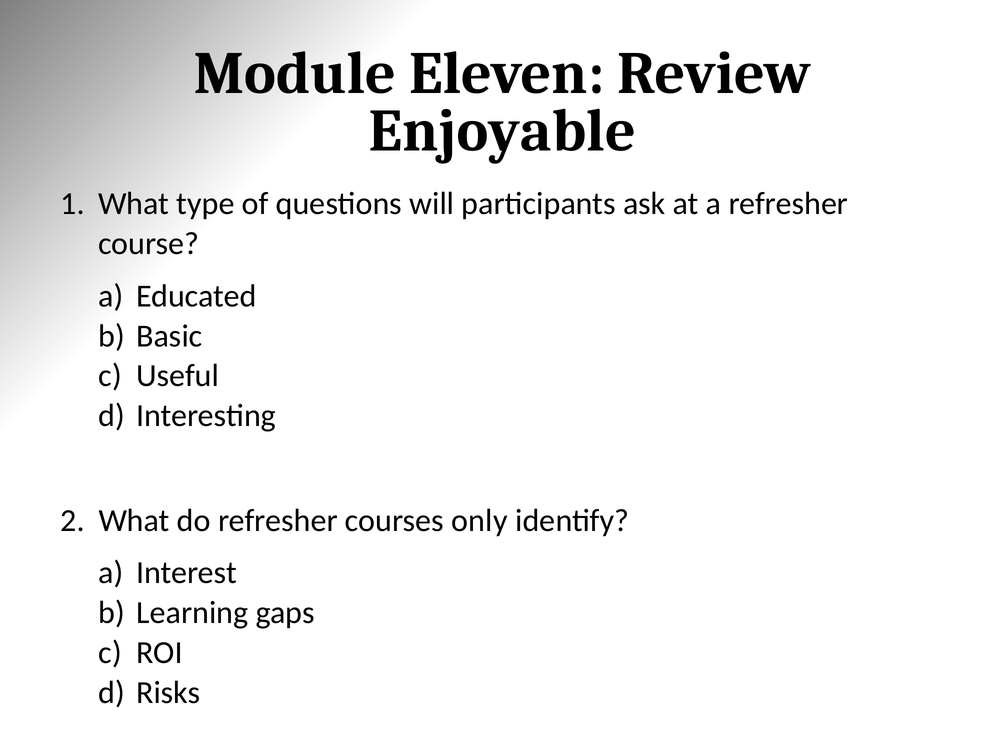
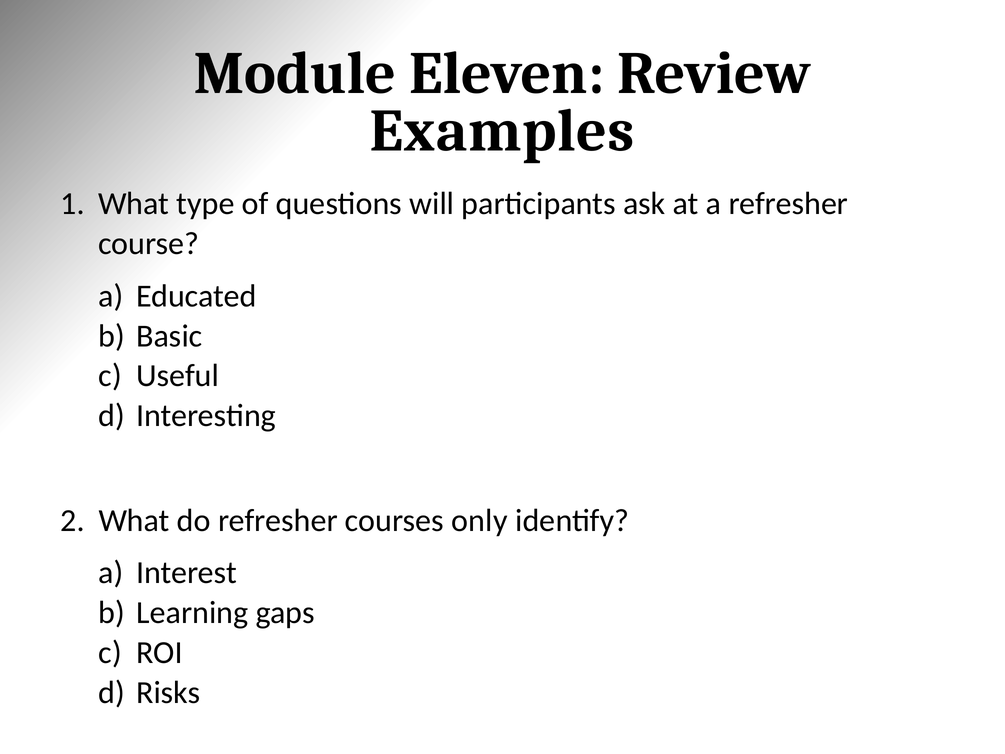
Enjoyable: Enjoyable -> Examples (502, 131)
